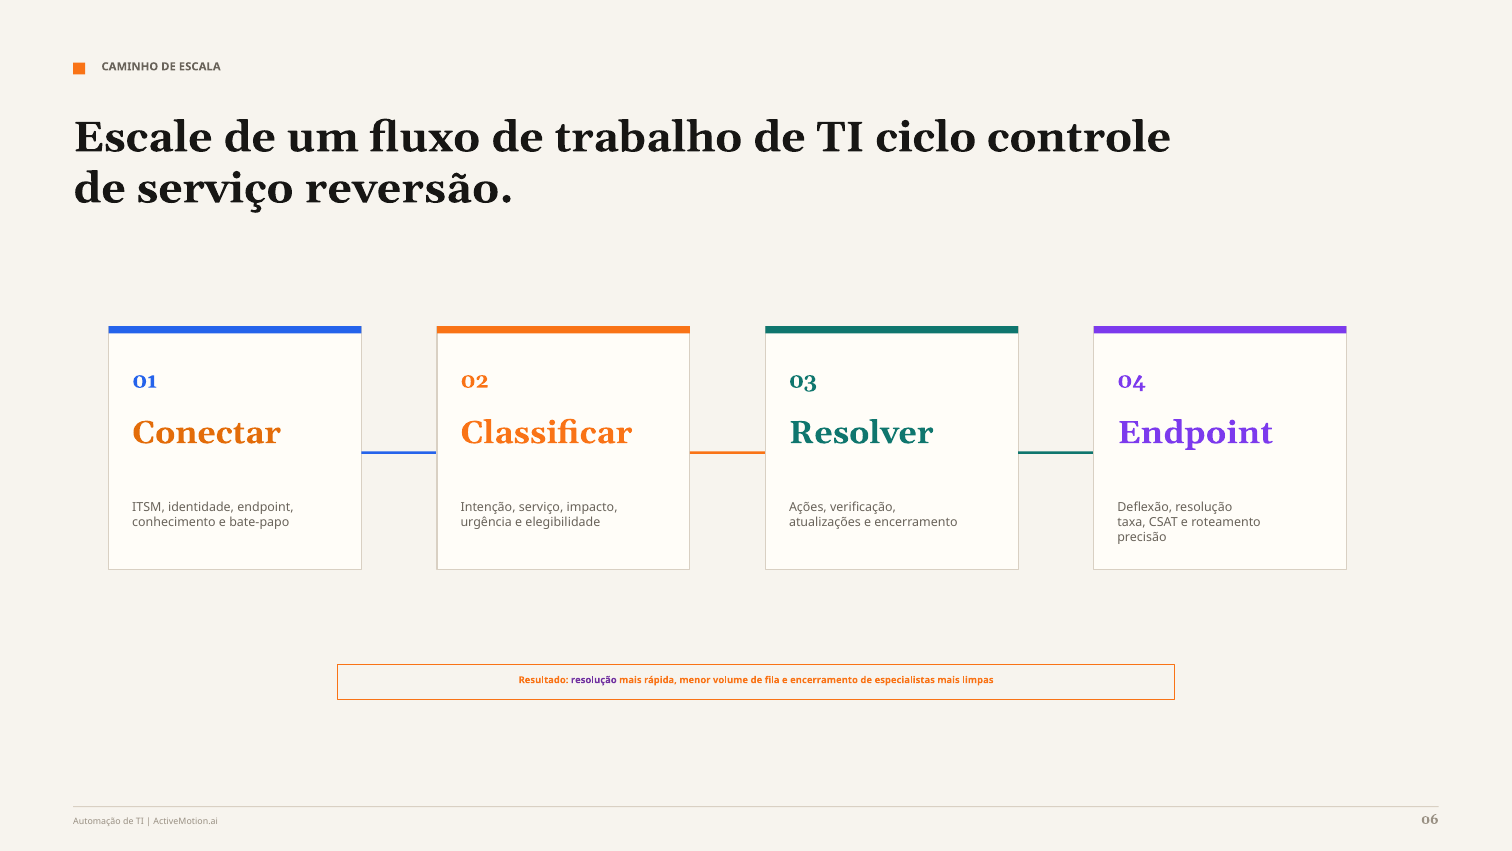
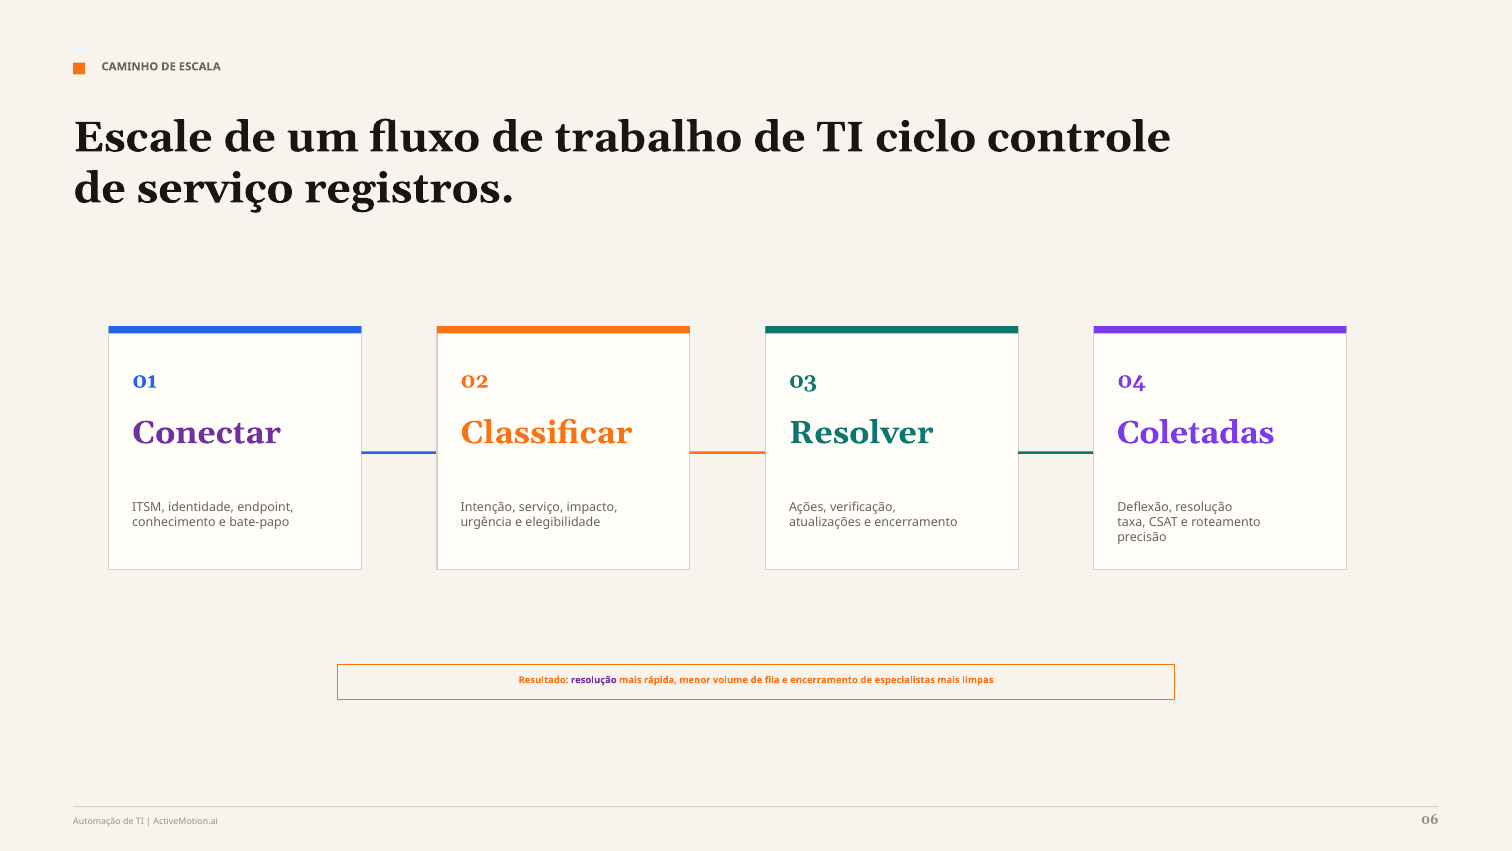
reversão: reversão -> registros (409, 188)
Conectar colour: orange -> purple (207, 432)
Endpoint: Endpoint -> Coletadas (1196, 432)
